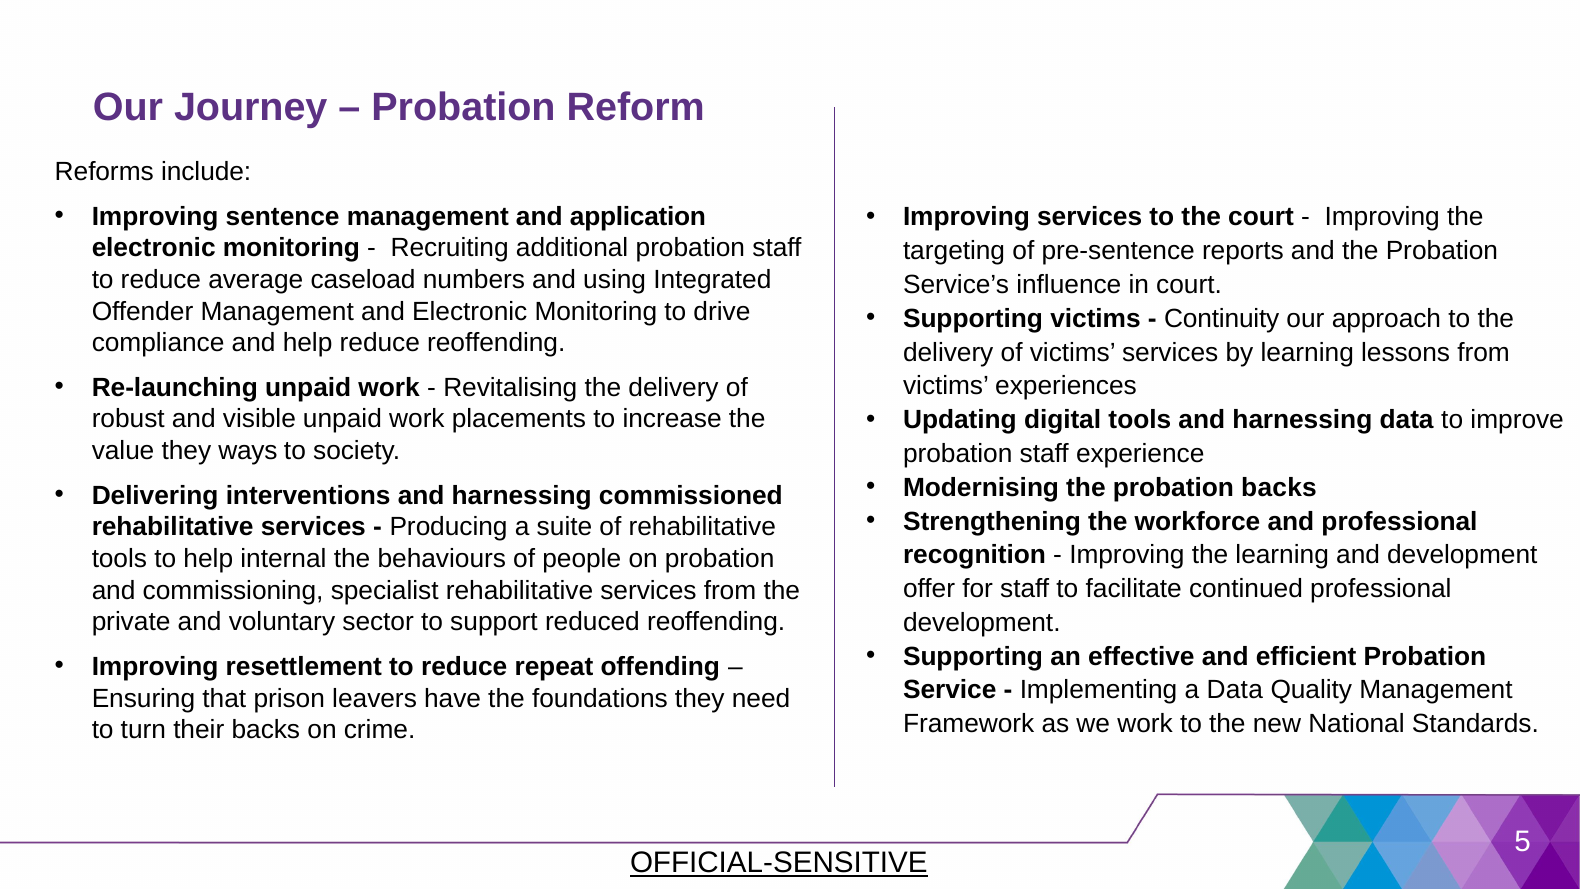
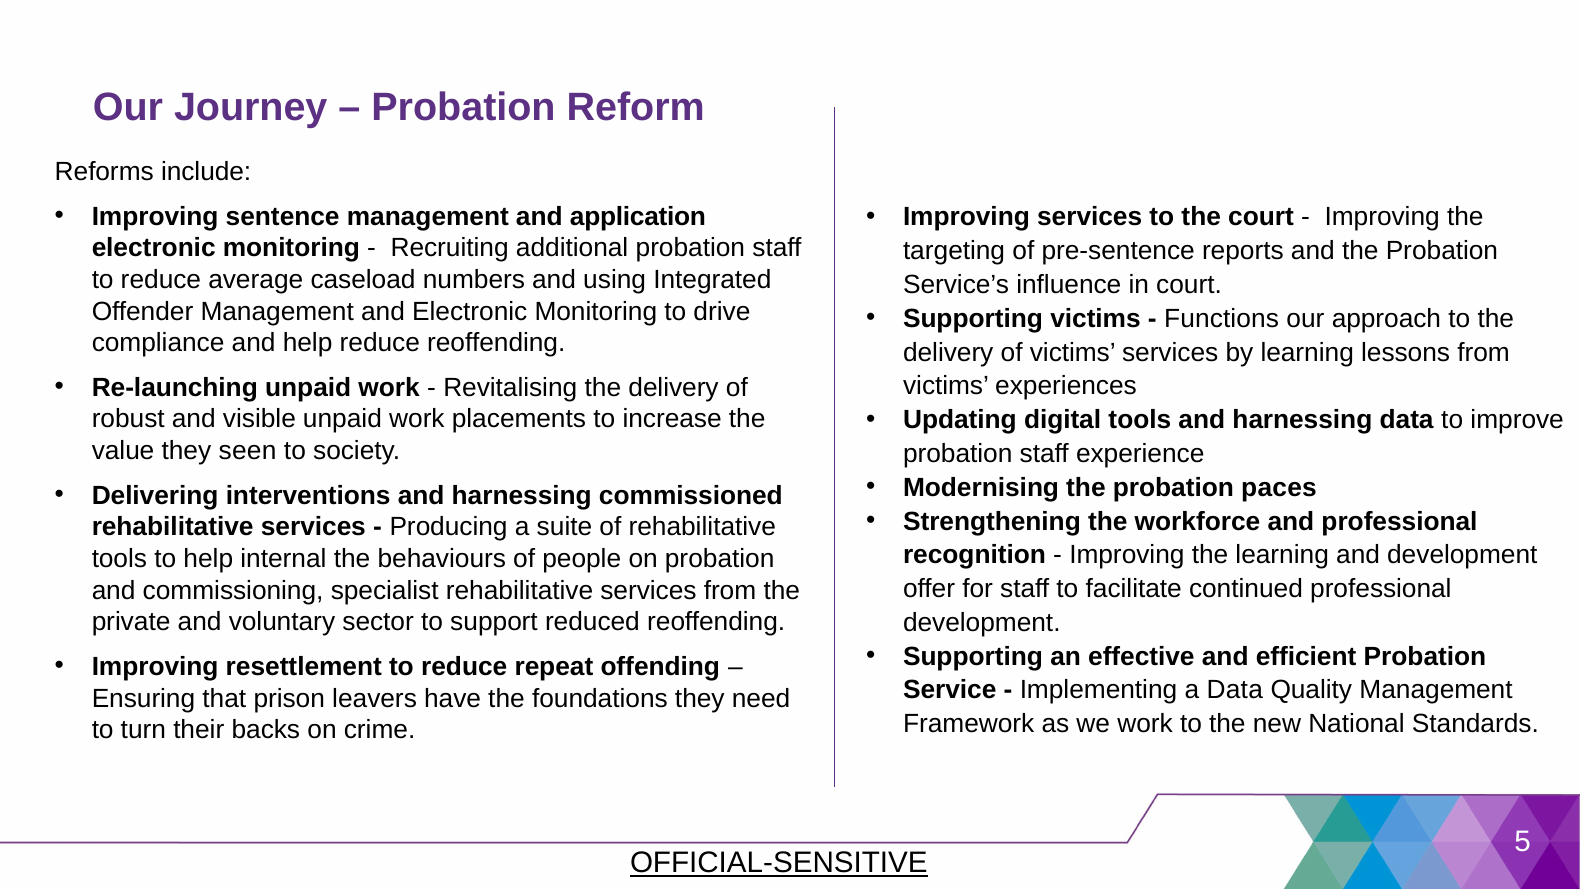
Continuity: Continuity -> Functions (1222, 319)
ways: ways -> seen (248, 451)
probation backs: backs -> paces (1279, 487)
